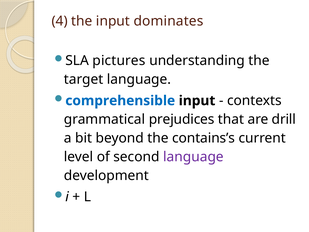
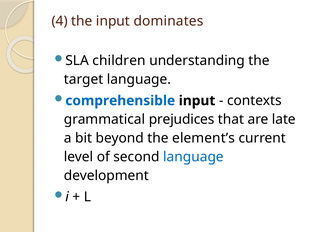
pictures: pictures -> children (119, 61)
drill: drill -> late (284, 119)
contains’s: contains’s -> element’s (204, 138)
language colour: purple -> blue (193, 157)
